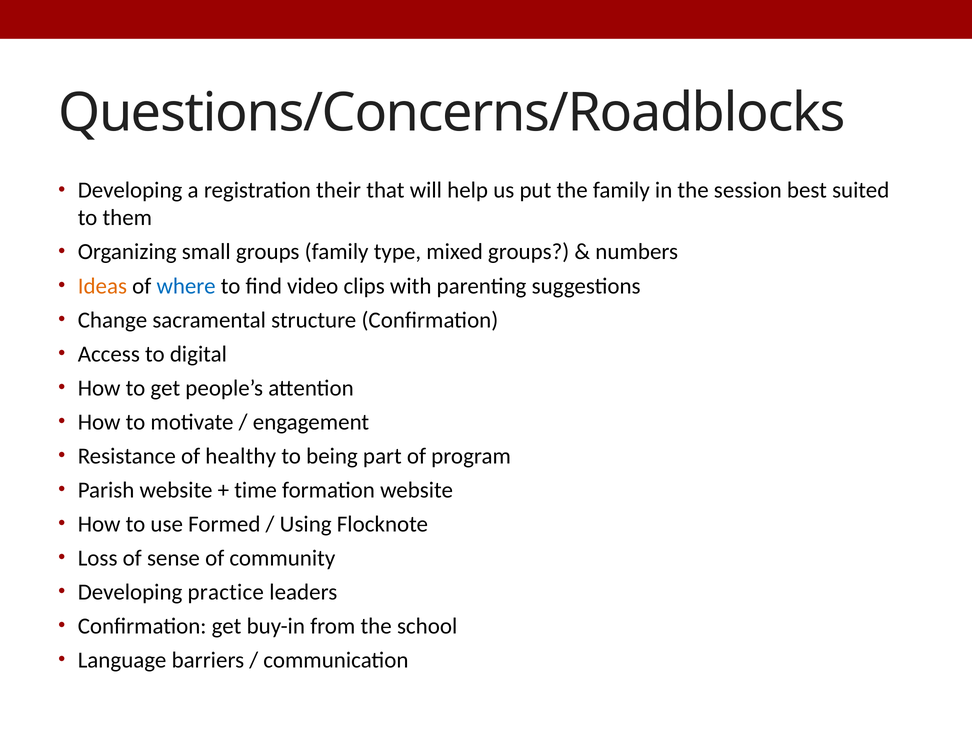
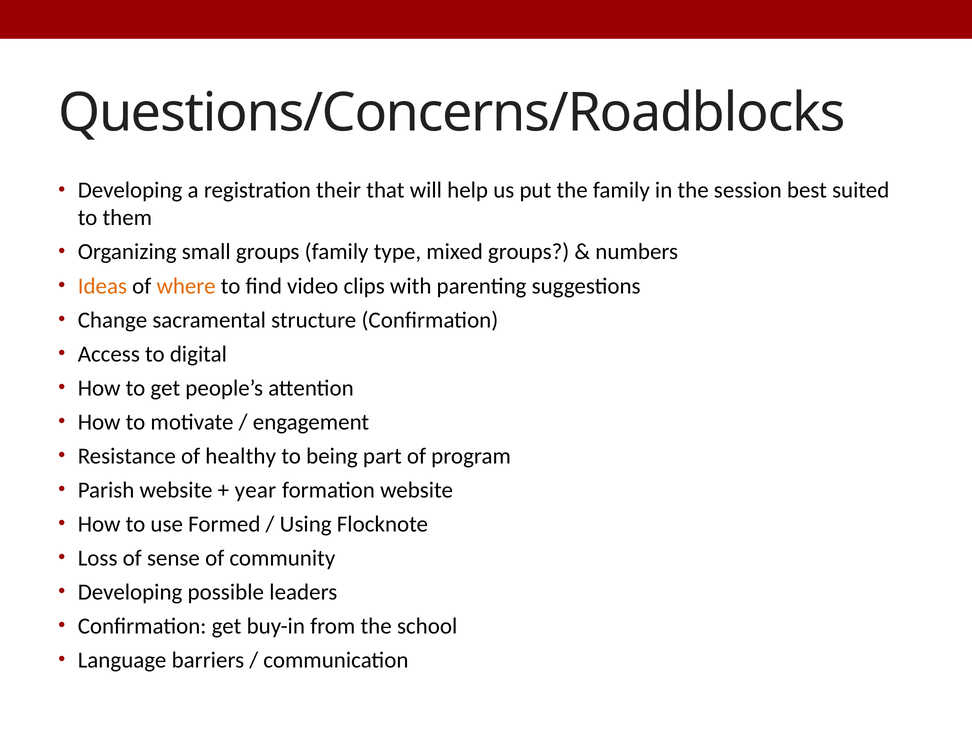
where colour: blue -> orange (186, 286)
time: time -> year (255, 490)
practice: practice -> possible (226, 592)
